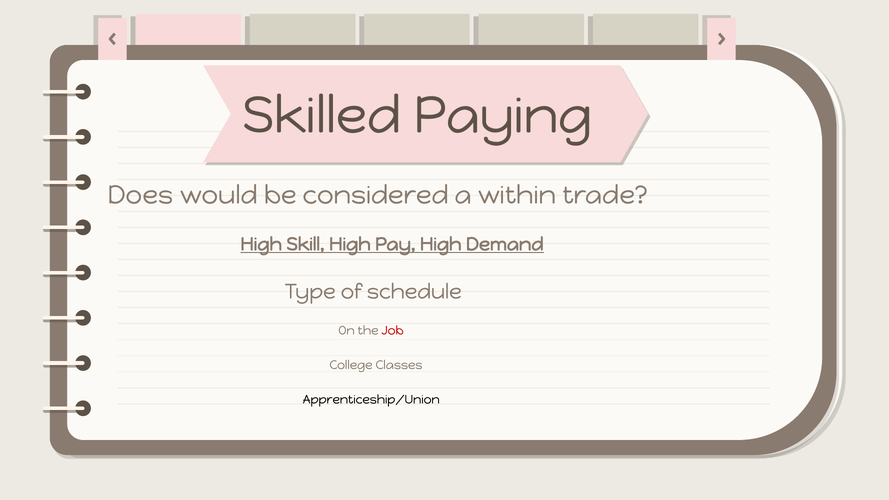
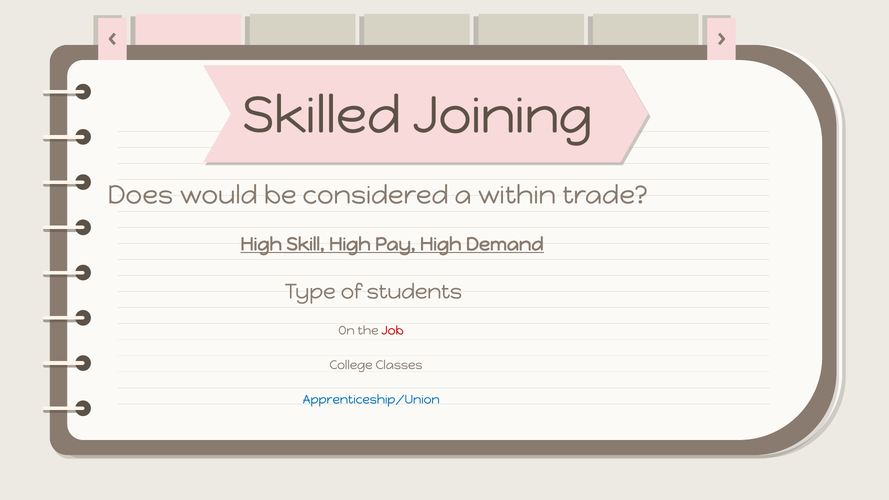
Paying: Paying -> Joining (503, 116)
schedule: schedule -> students (414, 292)
Apprenticeship/Union colour: black -> blue (371, 400)
